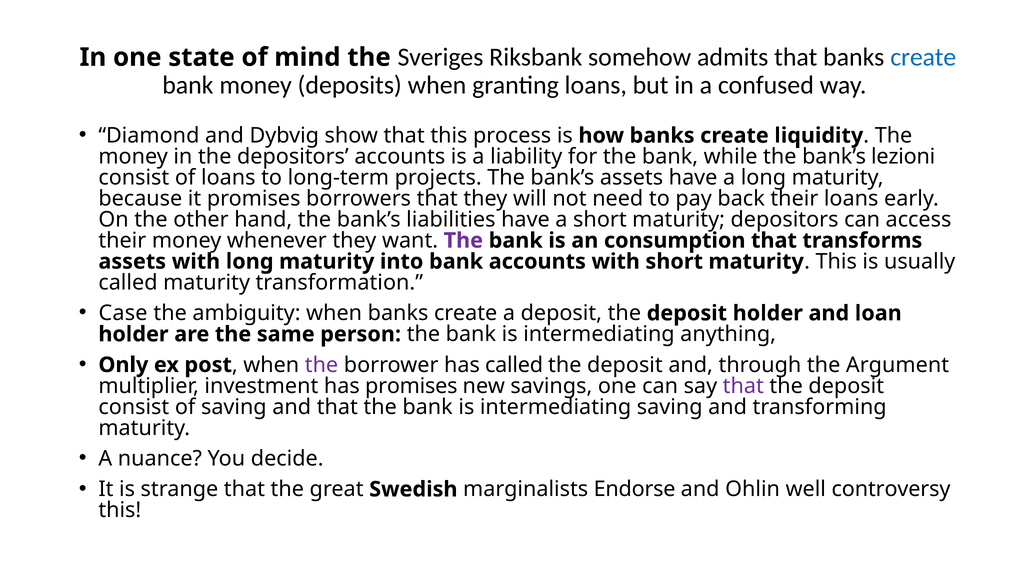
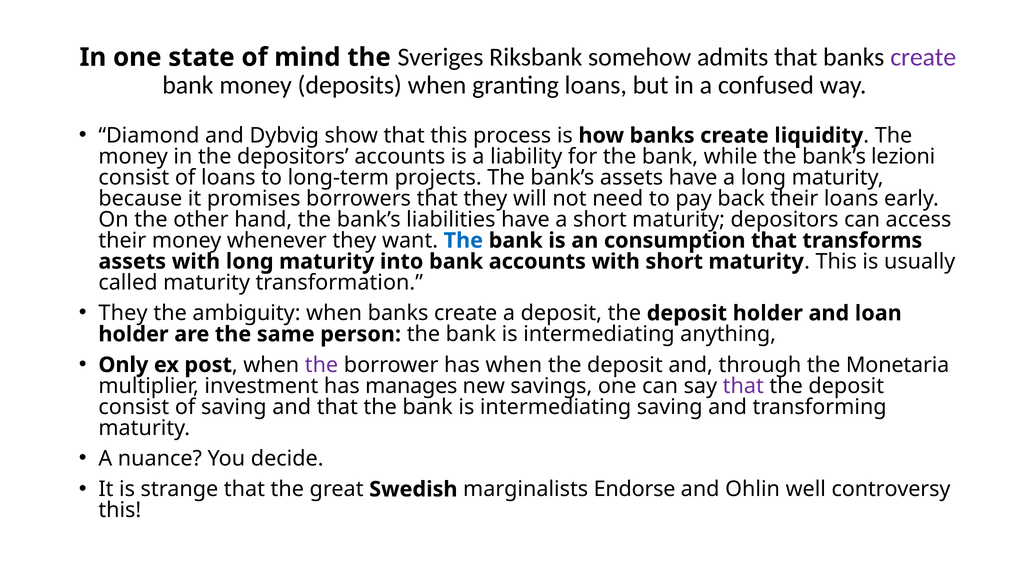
create colour: blue -> purple (923, 57)
The colour: purple -> blue (463, 240)
Case: Case -> They (123, 313)
has called: called -> when (514, 365)
Argument: Argument -> Monetaria (898, 365)
has promises: promises -> manages (411, 386)
